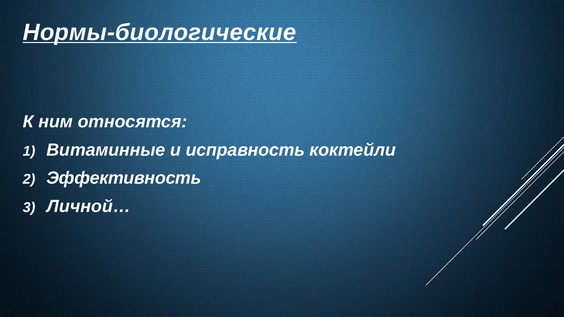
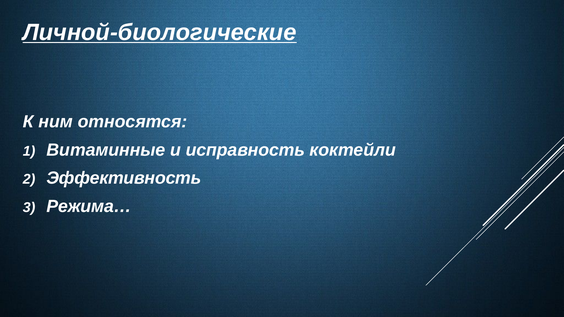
Нормы-биологические: Нормы-биологические -> Личной-биологические (160, 32)
Личной…: Личной… -> Режима… (89, 206)
